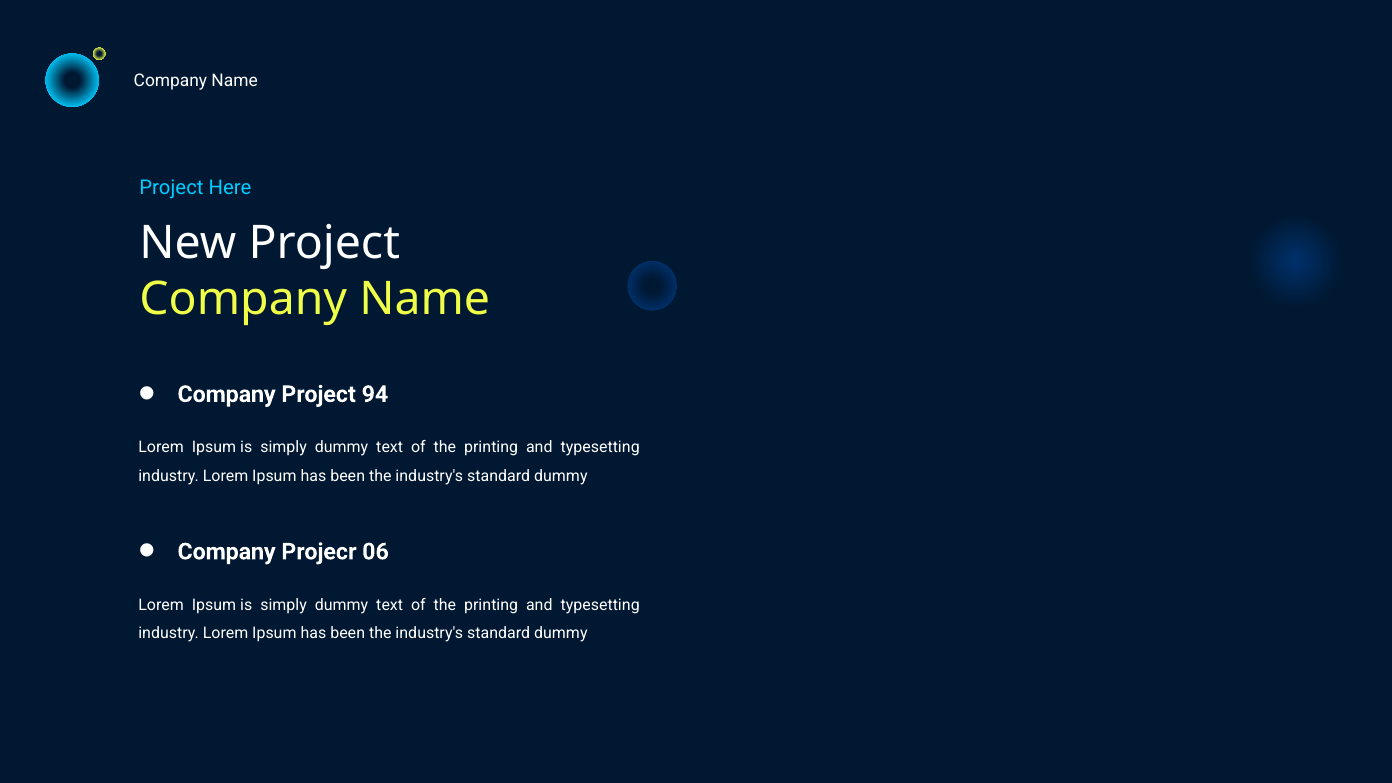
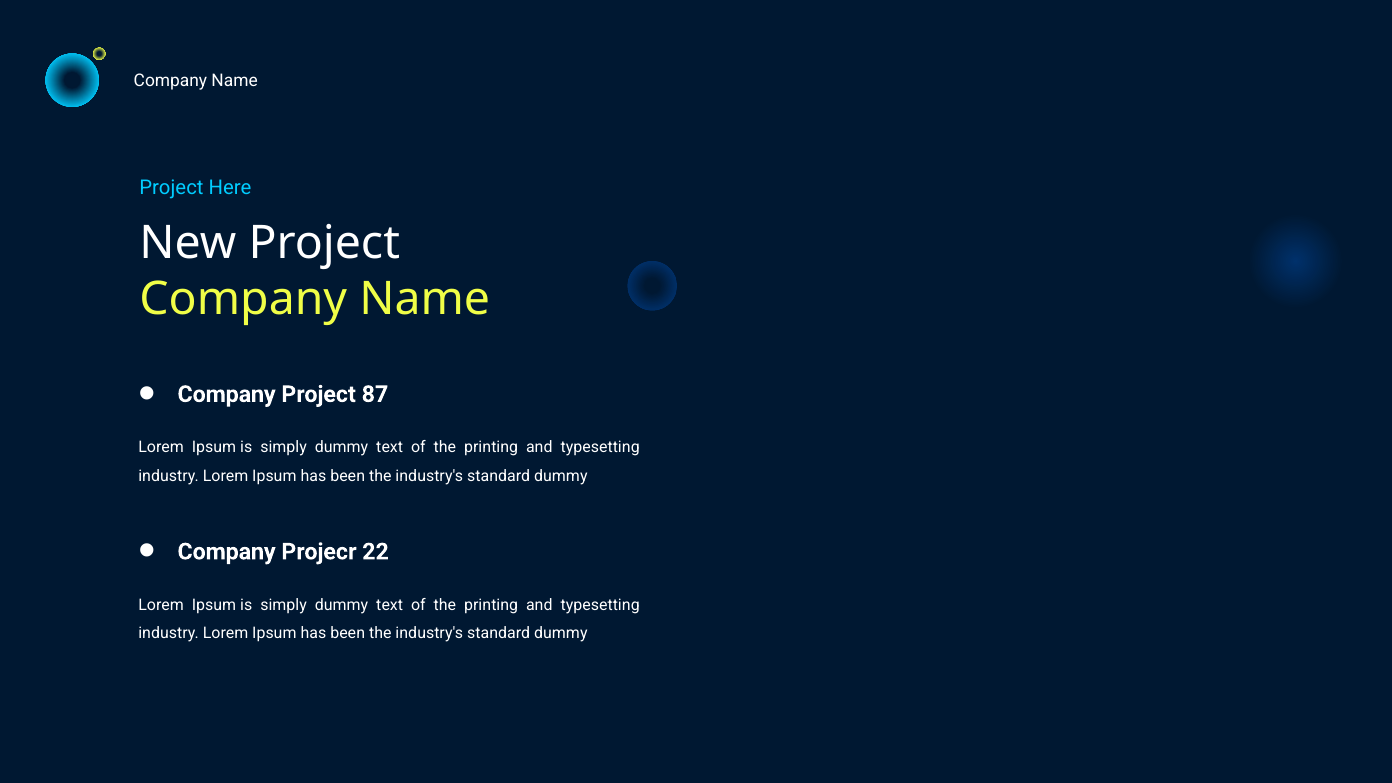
94: 94 -> 87 (375, 394)
06: 06 -> 22 (376, 552)
